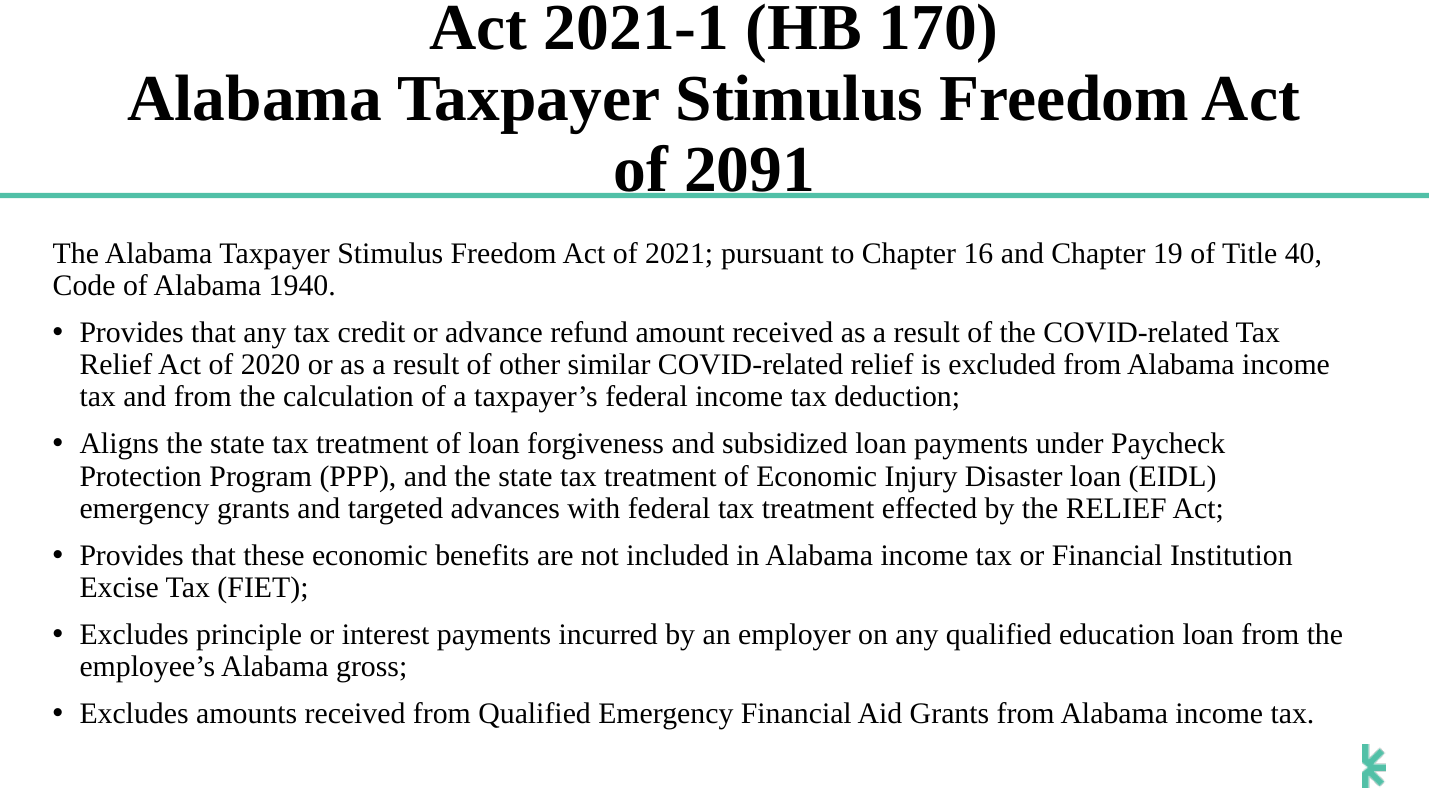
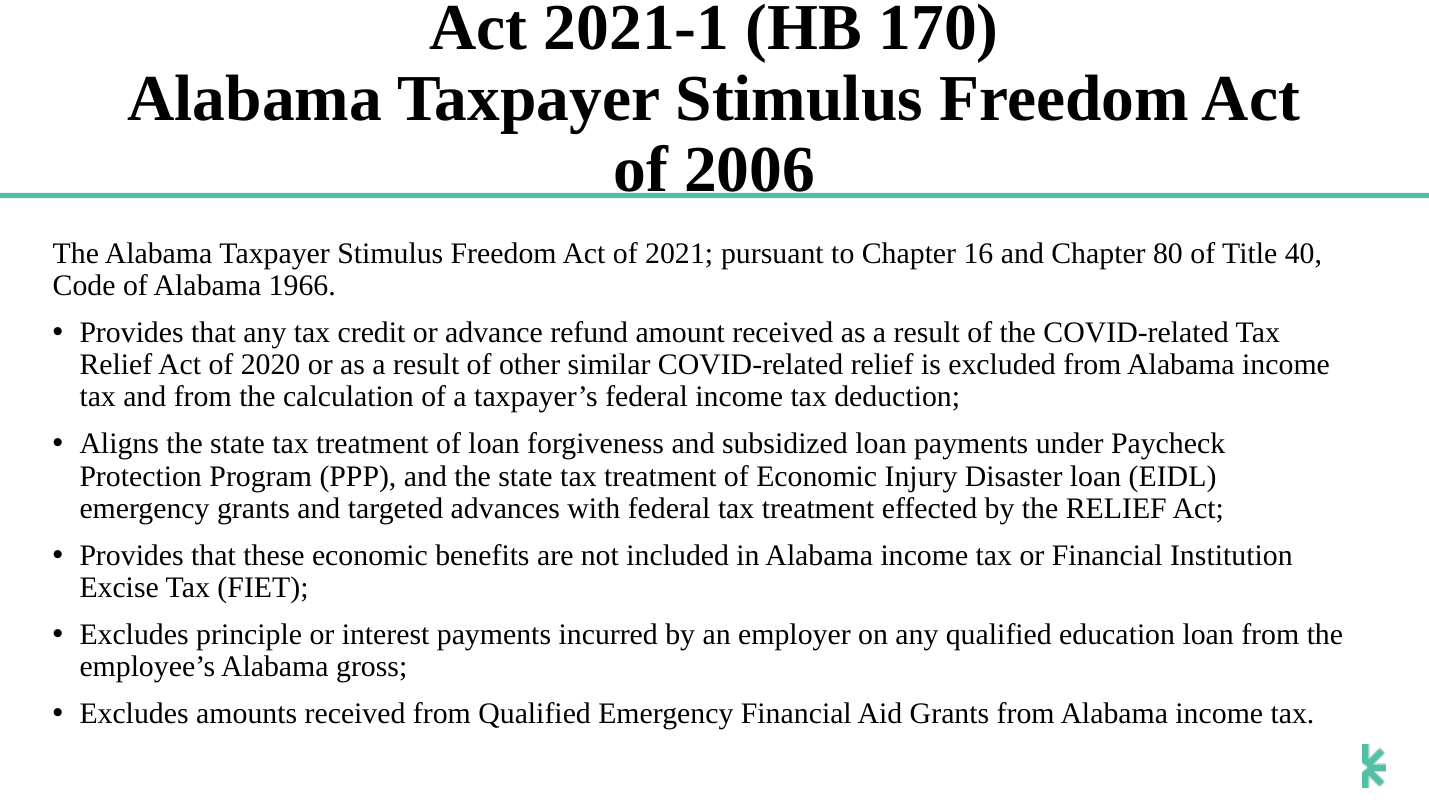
2091: 2091 -> 2006 (750, 169)
19: 19 -> 80 (1168, 253)
1940: 1940 -> 1966 (302, 286)
